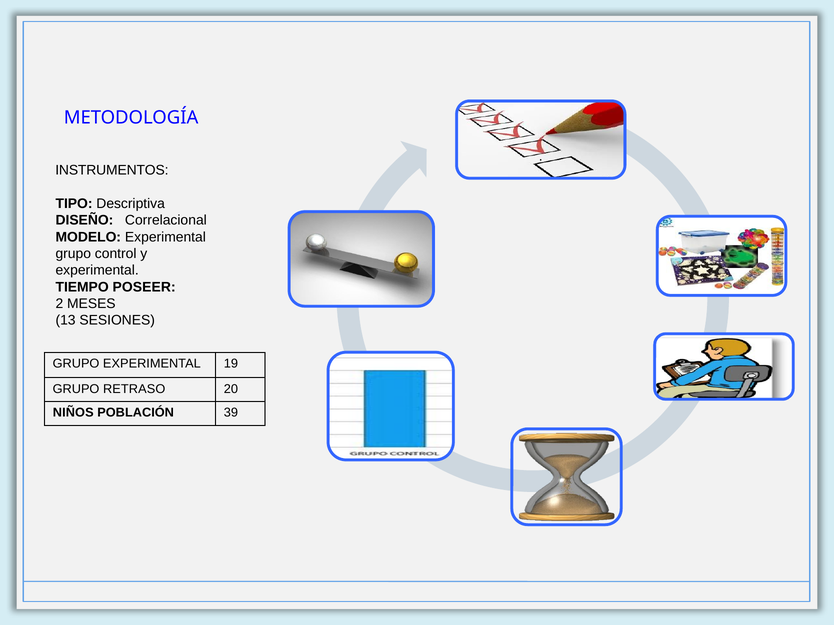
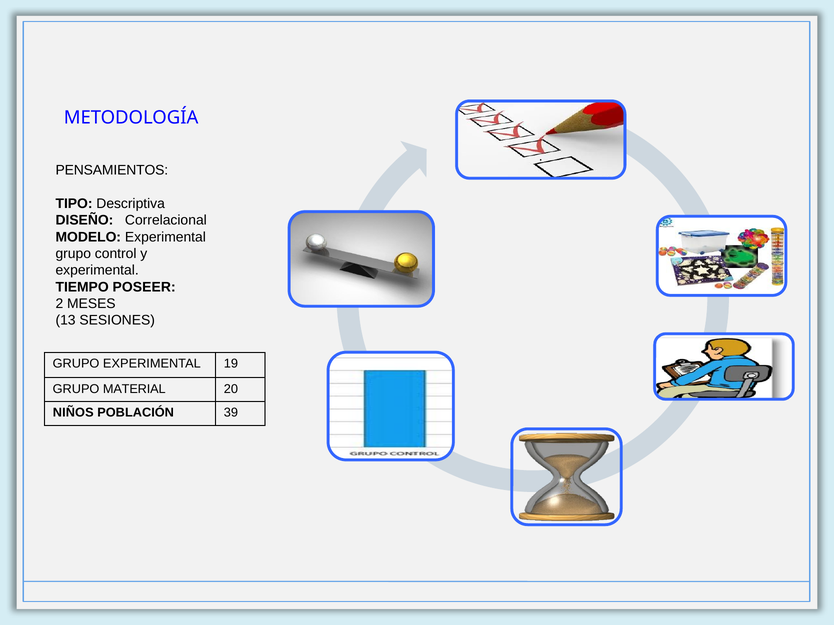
INSTRUMENTOS: INSTRUMENTOS -> PENSAMIENTOS (112, 171)
RETRASO: RETRASO -> MATERIAL (134, 389)
